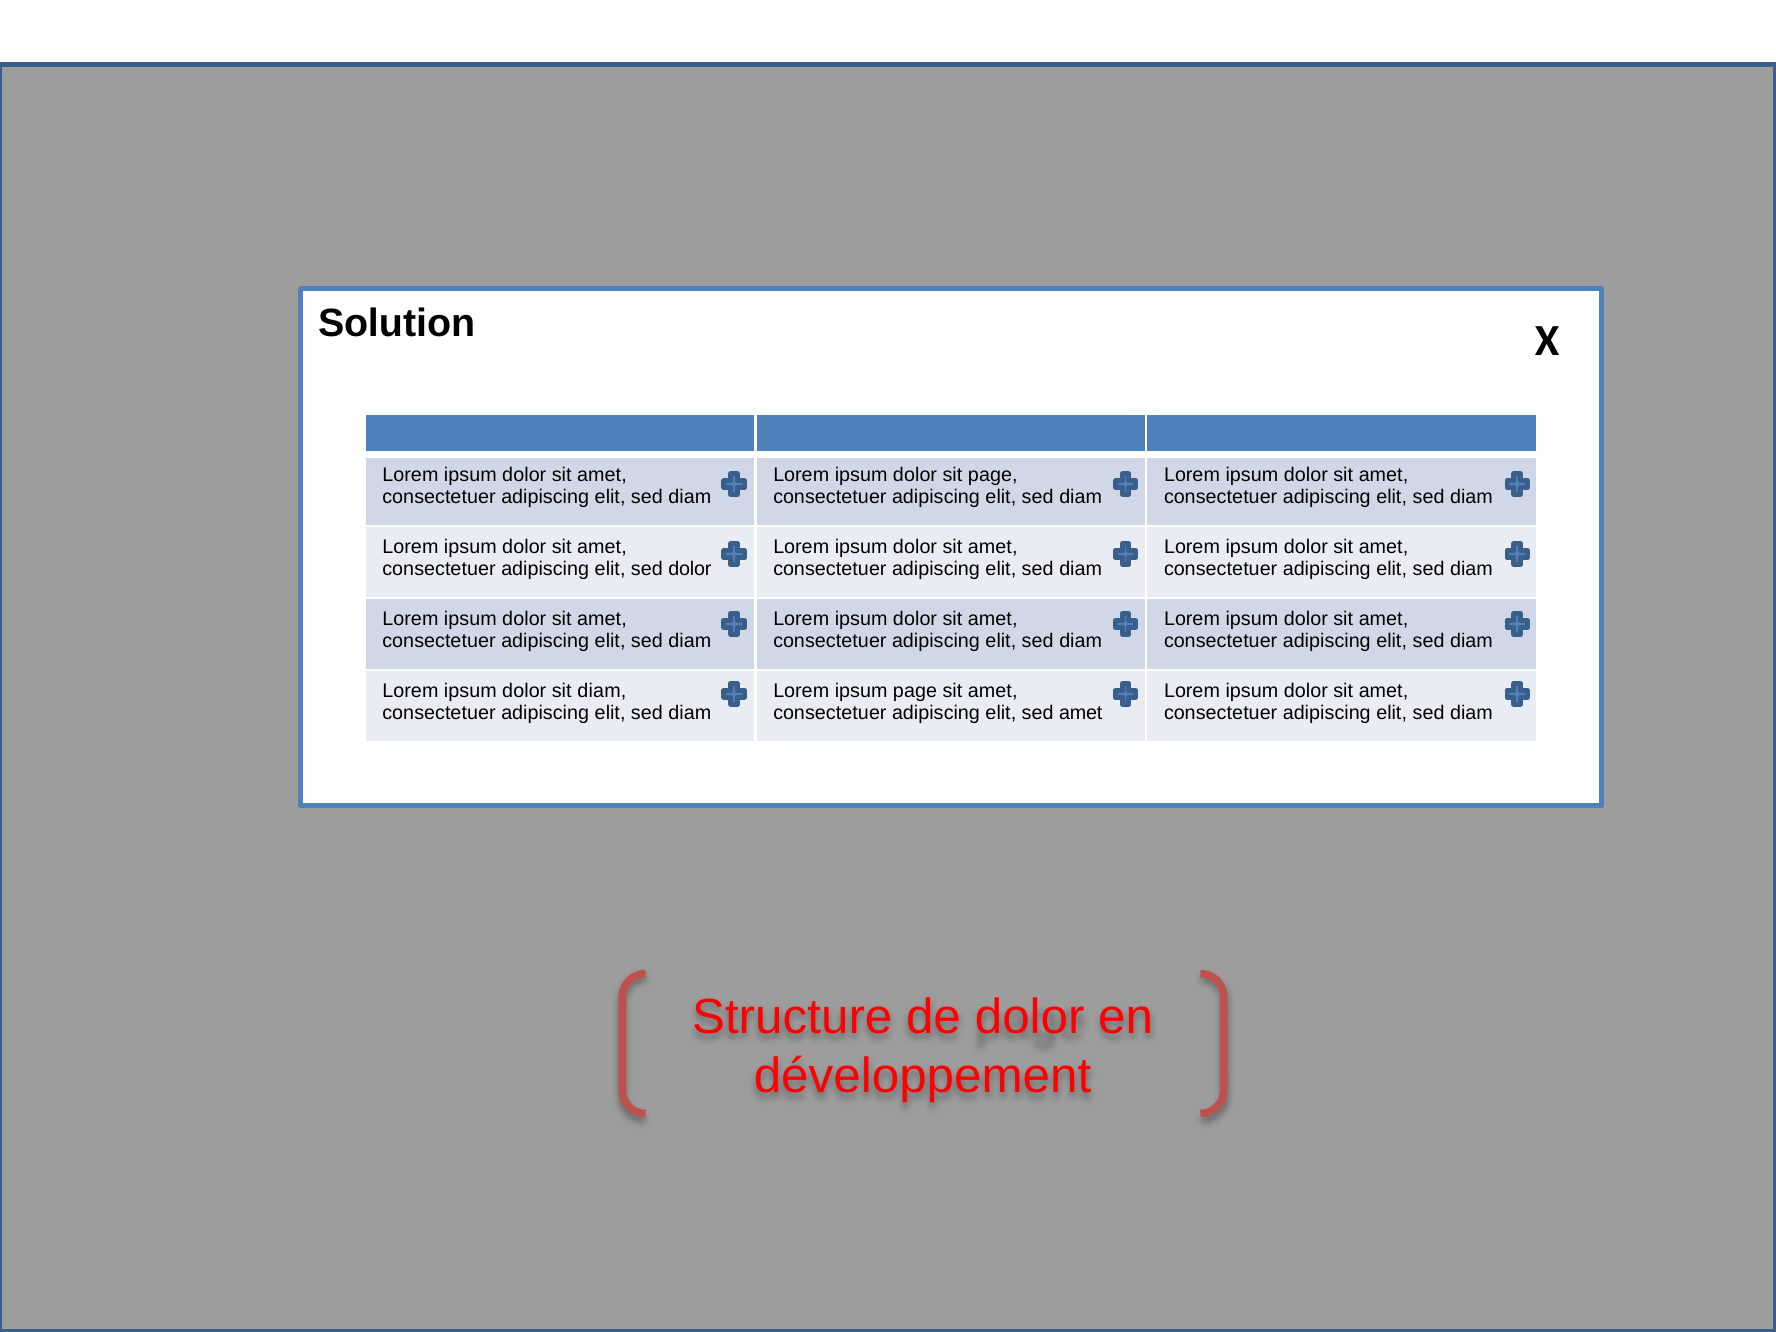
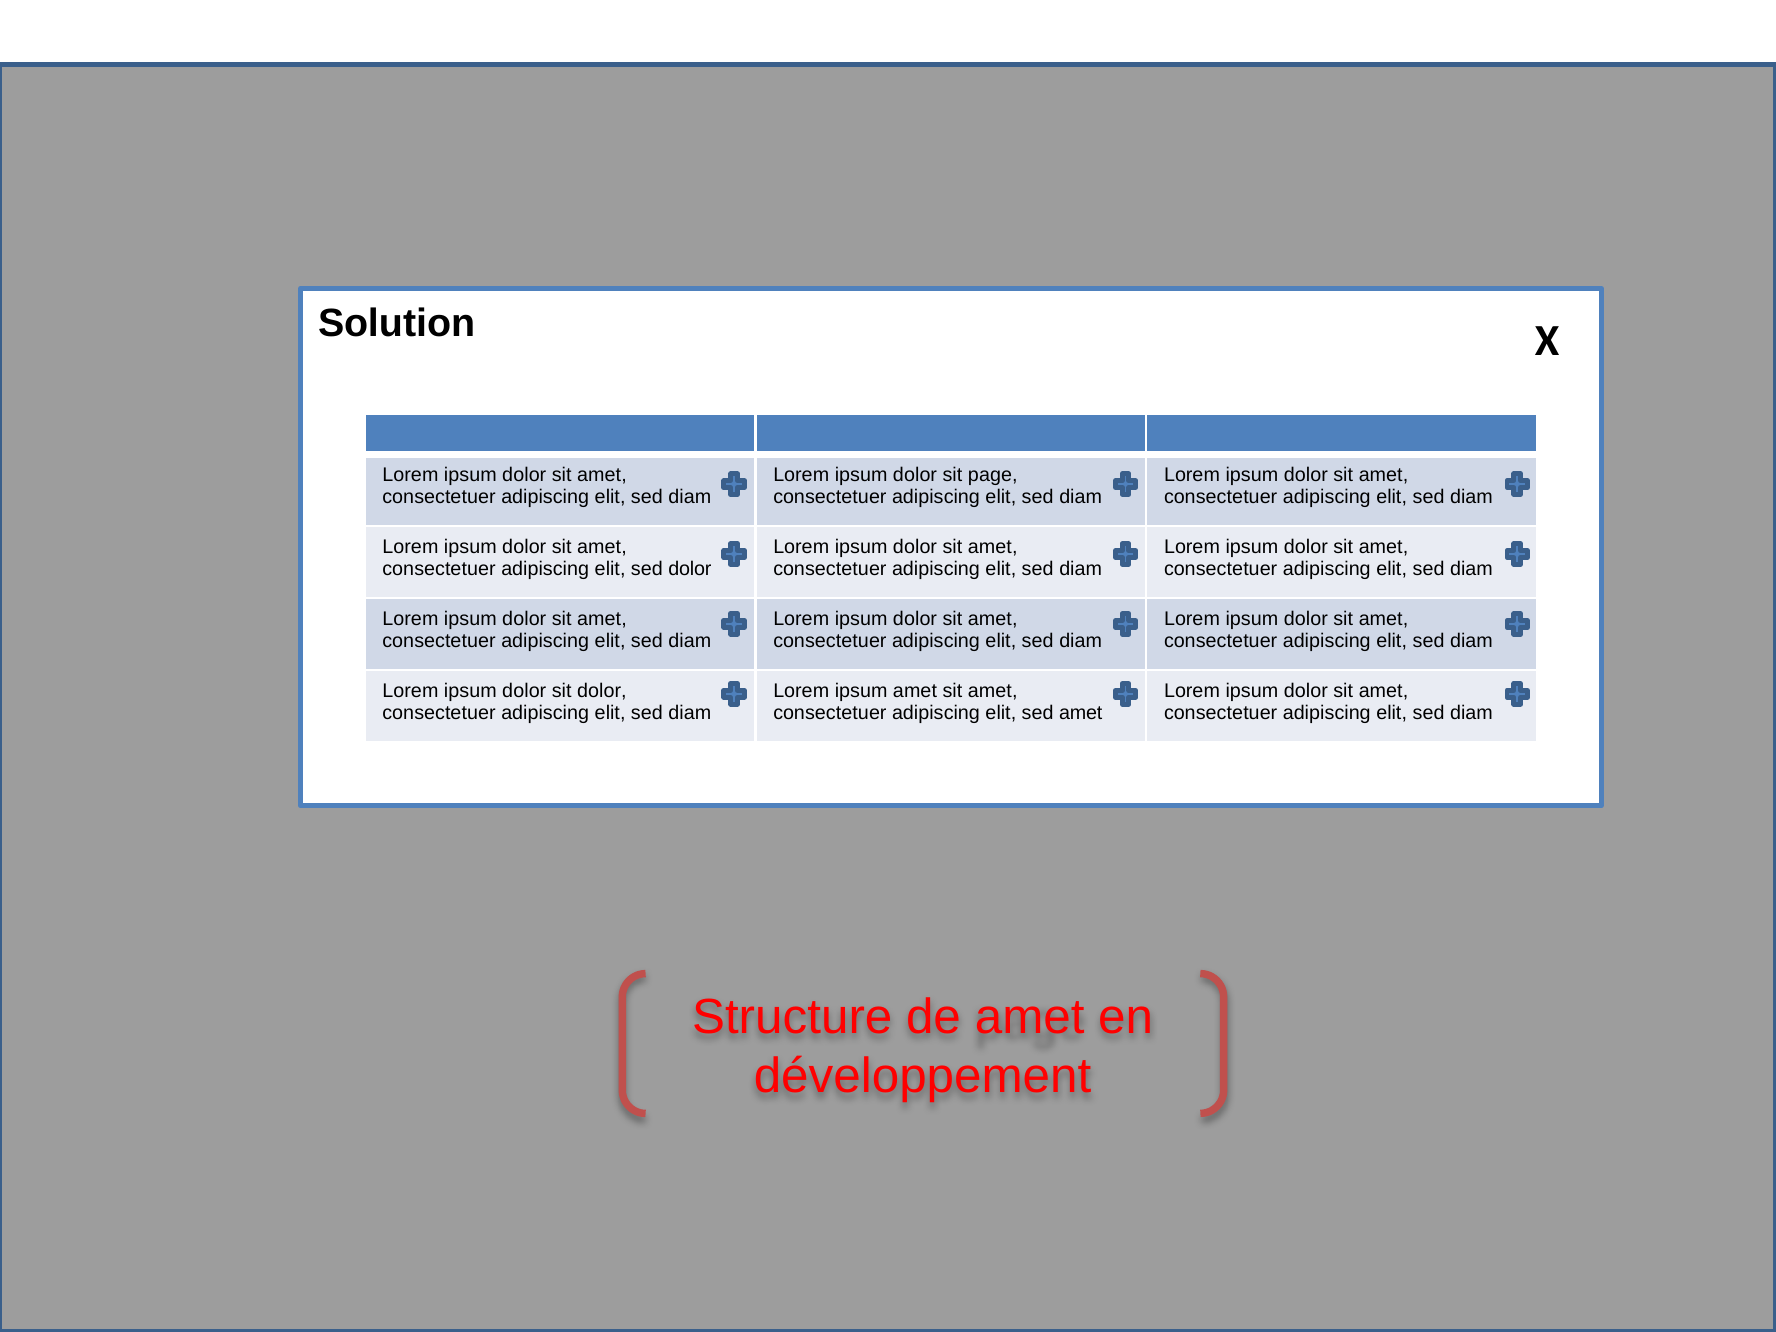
sit diam: diam -> dolor (602, 691)
ipsum page: page -> amet (915, 691)
de dolor: dolor -> amet (1030, 1017)
